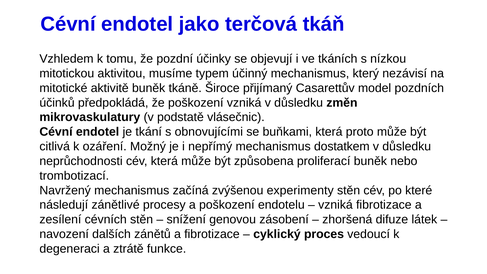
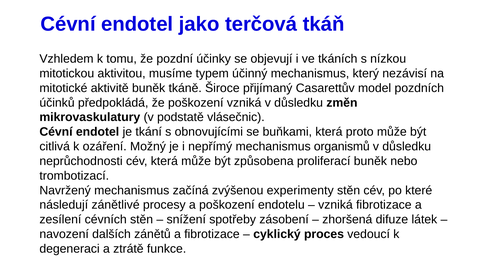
dostatkem: dostatkem -> organismů (342, 146)
genovou: genovou -> spotřeby (233, 220)
